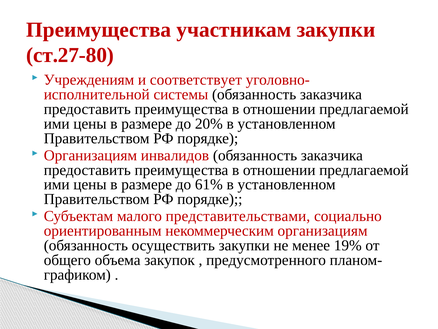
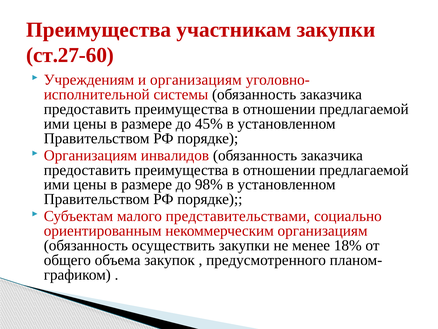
ст.27-80: ст.27-80 -> ст.27-60 (70, 55)
и соответствует: соответствует -> организациям (196, 80)
20%: 20% -> 45% (209, 124)
61%: 61% -> 98% (209, 184)
19%: 19% -> 18% (348, 245)
